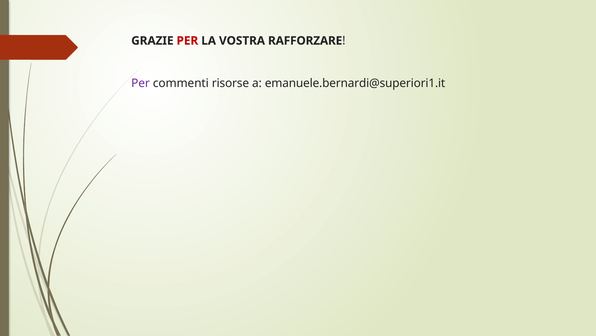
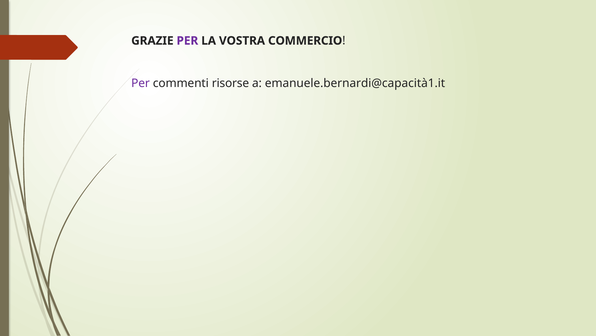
PER colour: red -> purple (187, 41)
RAFFORZARE: RAFFORZARE -> COMMERCIO (305, 41)
emanuele.bernardi@superiori1.it: emanuele.bernardi@superiori1.it -> emanuele.bernardi@capacità1.it (355, 83)
